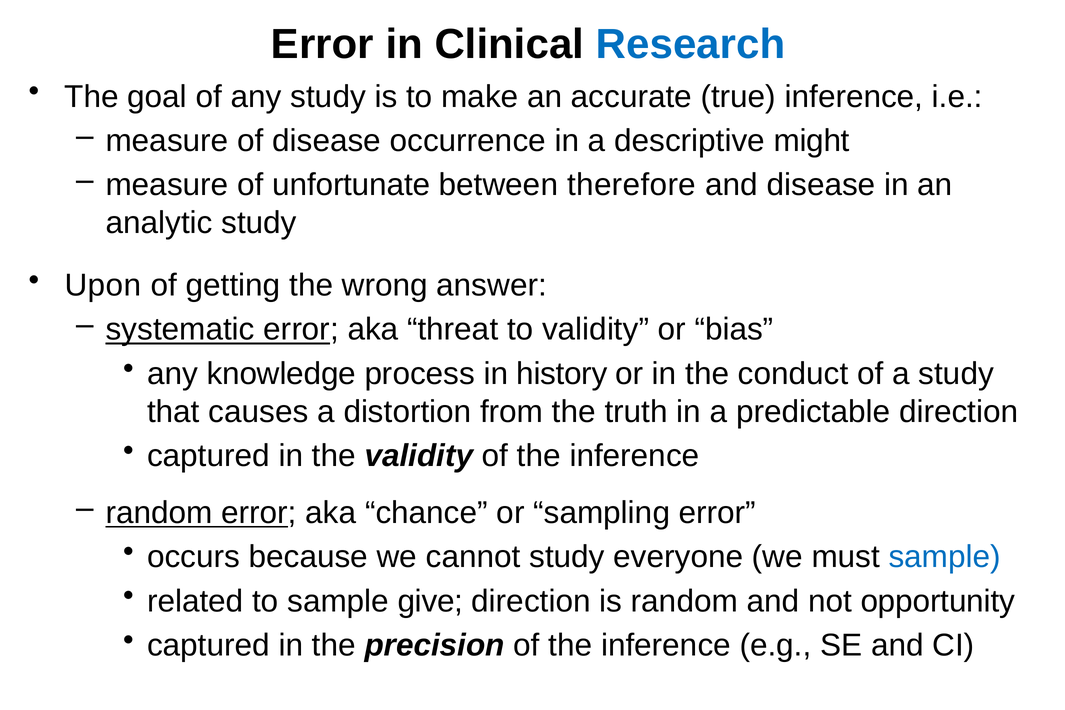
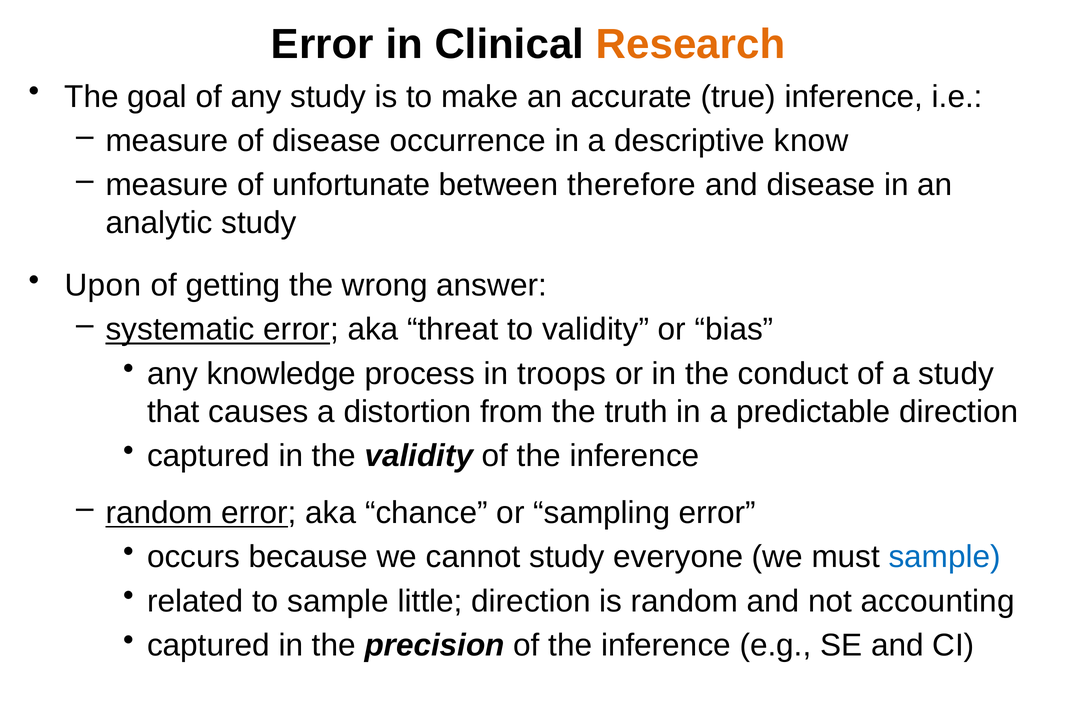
Research colour: blue -> orange (691, 44)
might: might -> know (811, 141)
history: history -> troops (562, 374)
give: give -> little (430, 601)
opportunity: opportunity -> accounting (938, 601)
